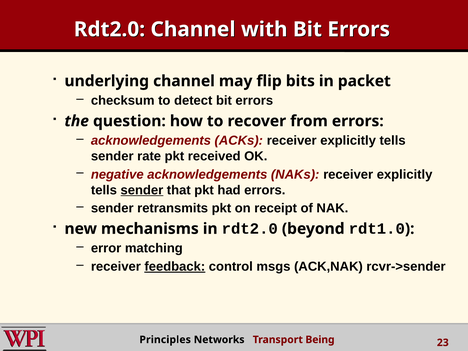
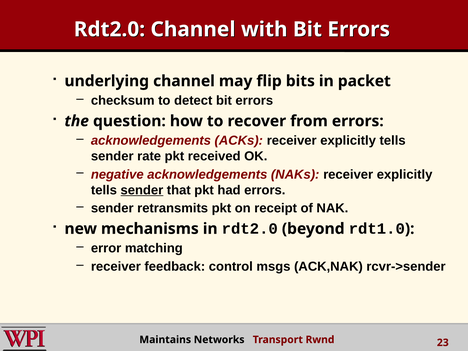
feedback underline: present -> none (175, 267)
Principles: Principles -> Maintains (165, 340)
Being: Being -> Rwnd (320, 340)
